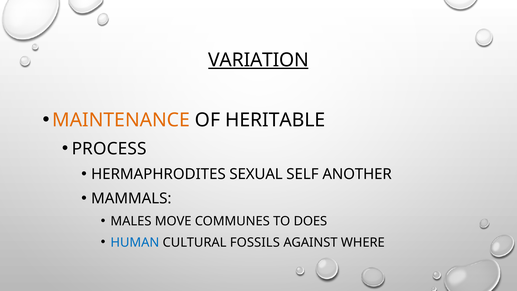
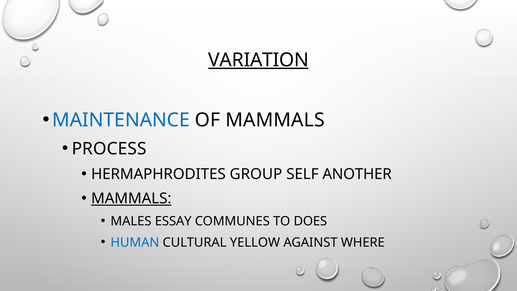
MAINTENANCE colour: orange -> blue (121, 120)
OF HERITABLE: HERITABLE -> MAMMALS (275, 120)
SEXUAL: SEXUAL -> GROUP (256, 174)
MAMMALS underline: none -> present (131, 199)
MOVE: MOVE -> ESSAY (173, 221)
FOSSILS: FOSSILS -> YELLOW (255, 242)
